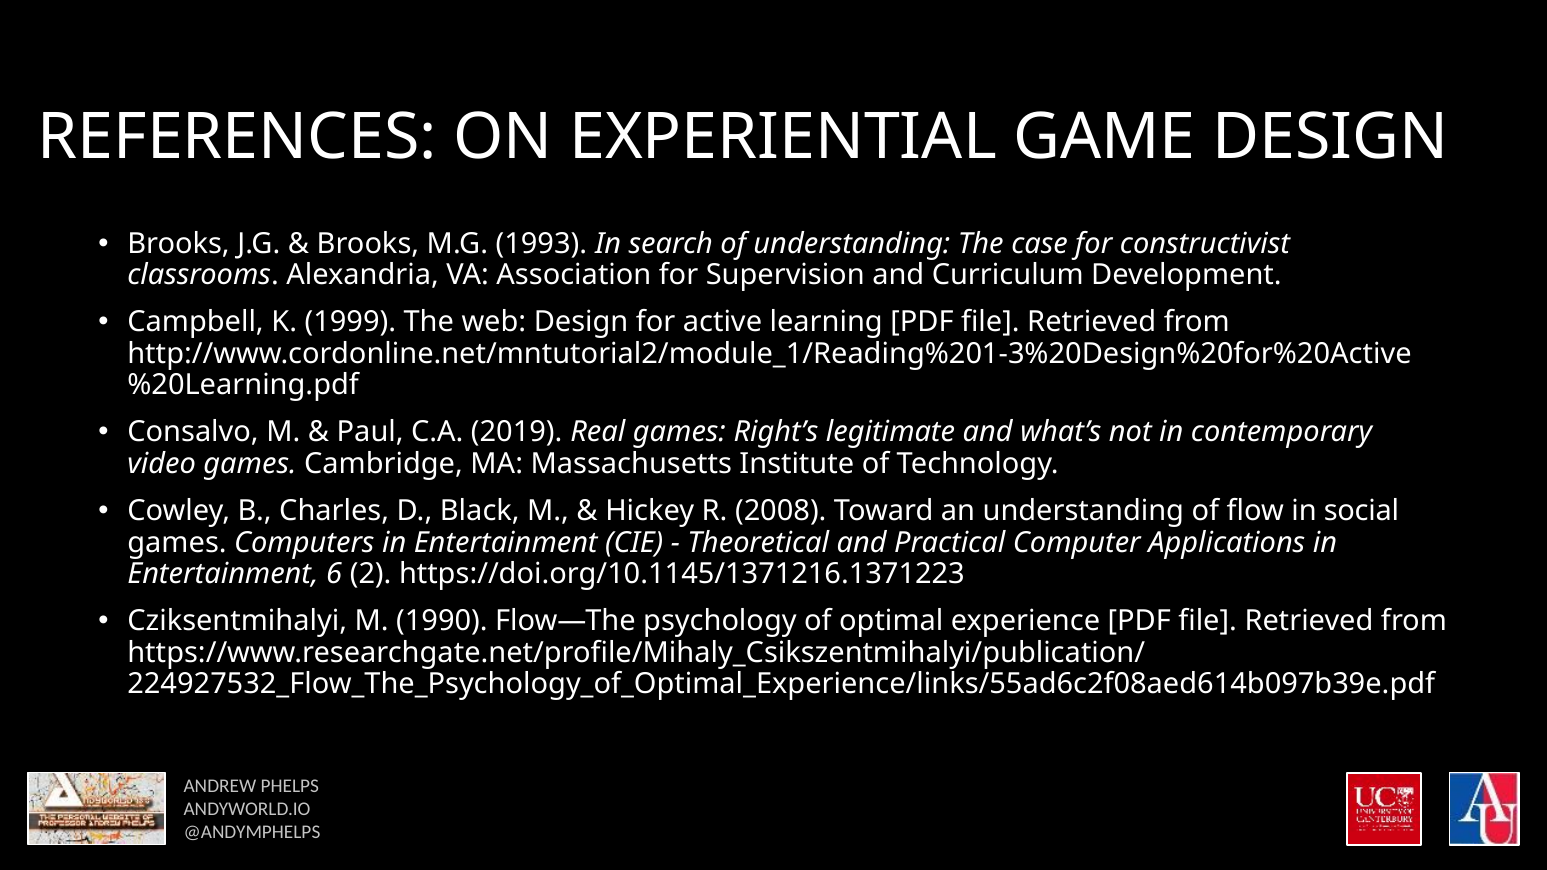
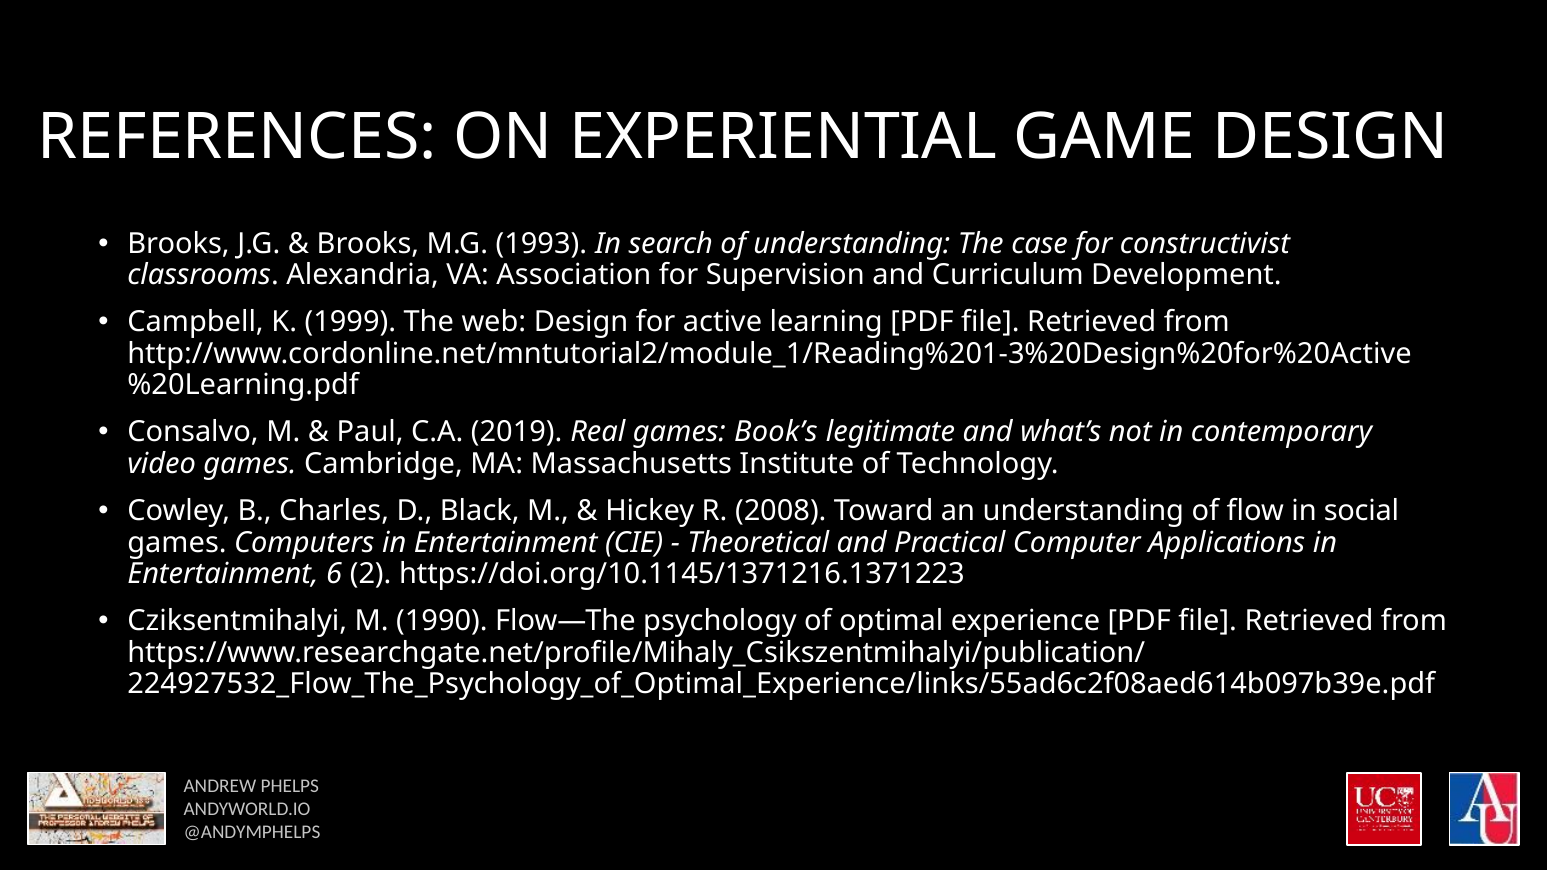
Right’s: Right’s -> Book’s (776, 433)
